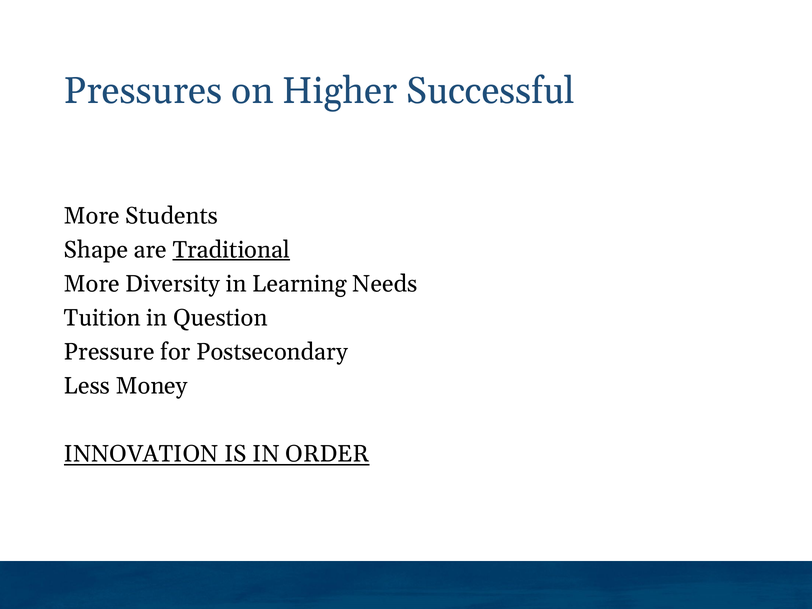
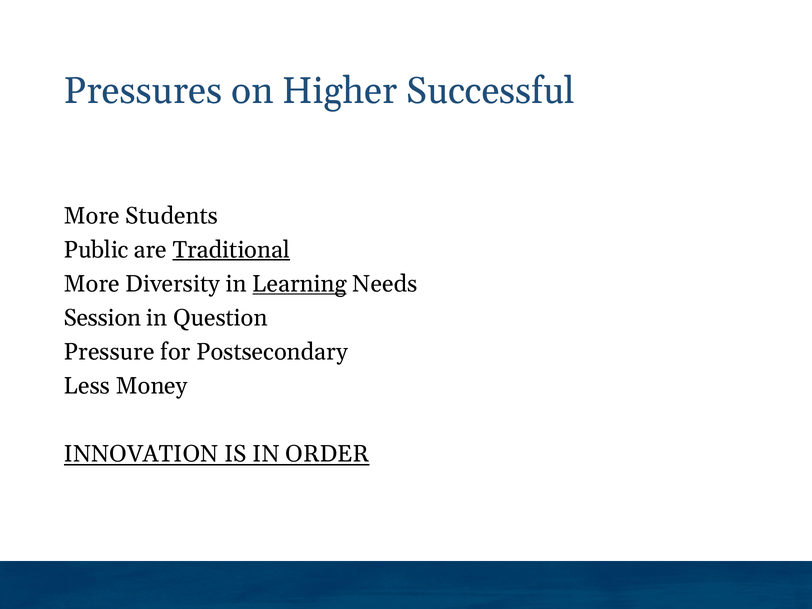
Shape: Shape -> Public (96, 250)
Learning underline: none -> present (300, 284)
Tuition: Tuition -> Session (102, 318)
